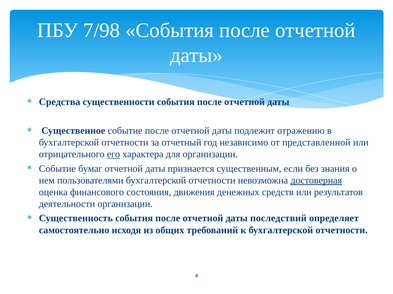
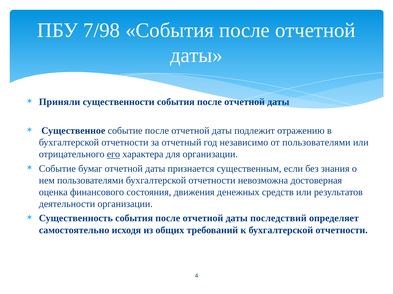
Средства: Средства -> Приняли (60, 102)
от представленной: представленной -> пользователями (316, 143)
достоверная underline: present -> none (316, 181)
